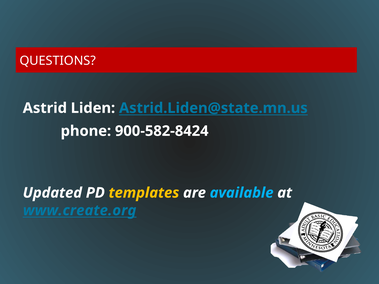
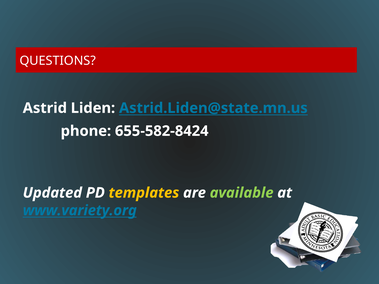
900-582-8424: 900-582-8424 -> 655-582-8424 (162, 131)
available colour: light blue -> light green (242, 193)
www.create.org: www.create.org -> www.variety.org (80, 211)
